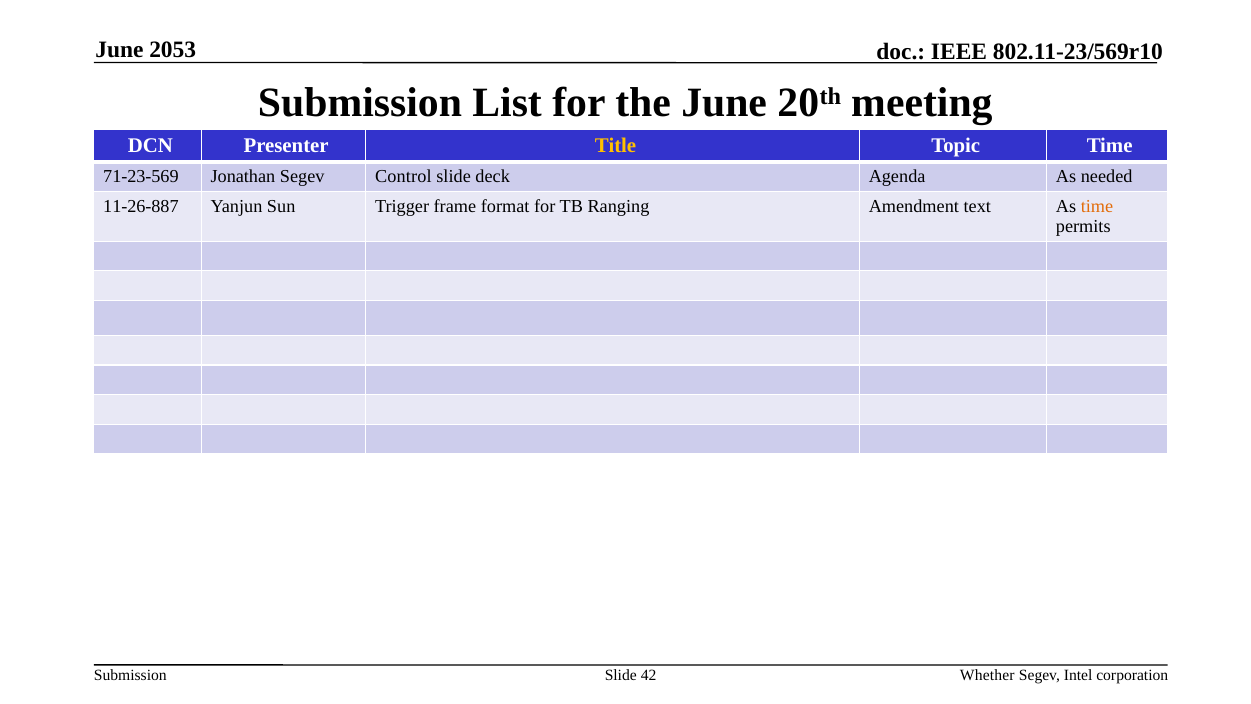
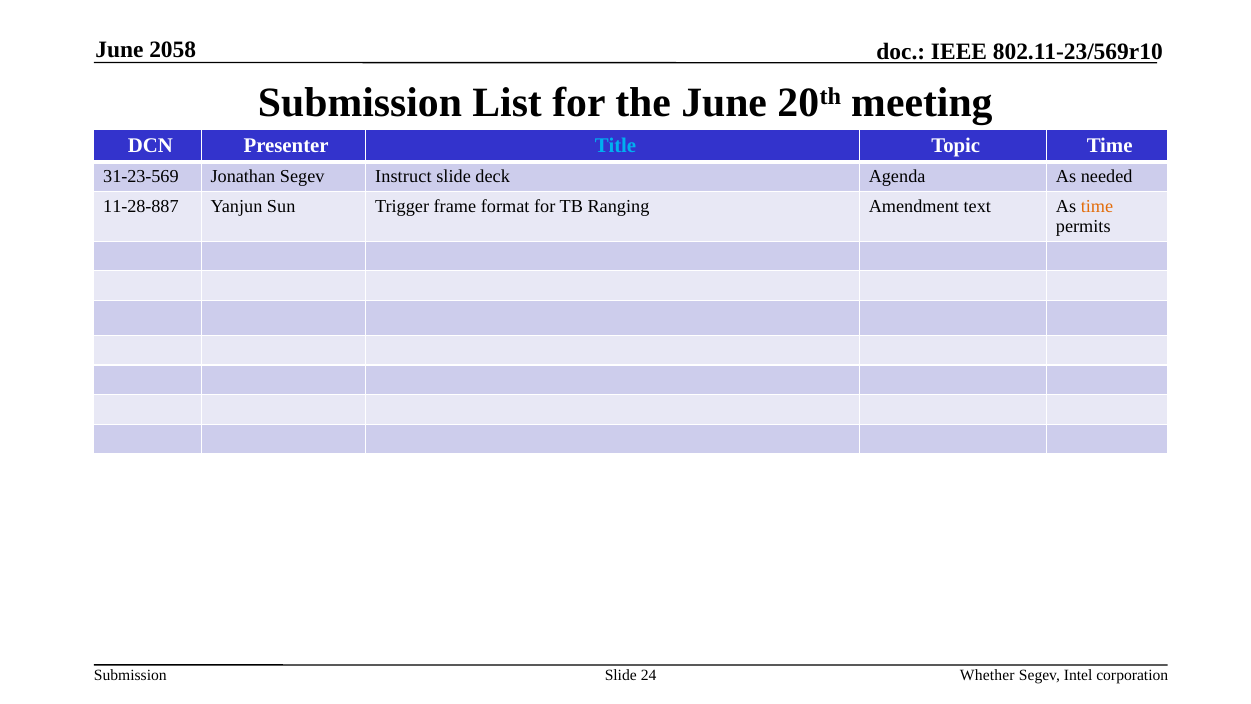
2053: 2053 -> 2058 (173, 50)
Title colour: yellow -> light blue (615, 146)
71-23-569: 71-23-569 -> 31-23-569 (141, 177)
Control: Control -> Instruct (403, 177)
11-26-887: 11-26-887 -> 11-28-887 (141, 206)
42: 42 -> 24 (649, 675)
